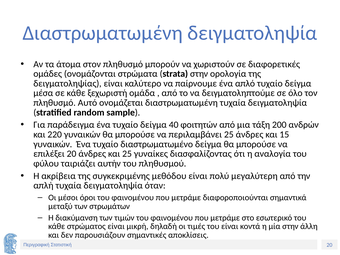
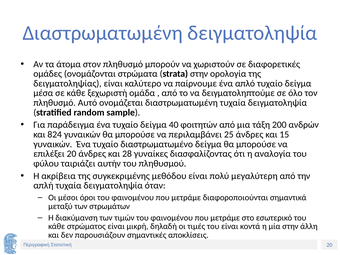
220: 220 -> 824 (55, 135)
και 25: 25 -> 28 (127, 154)
